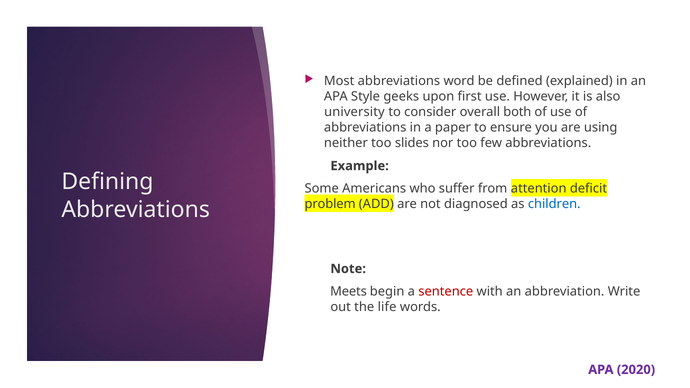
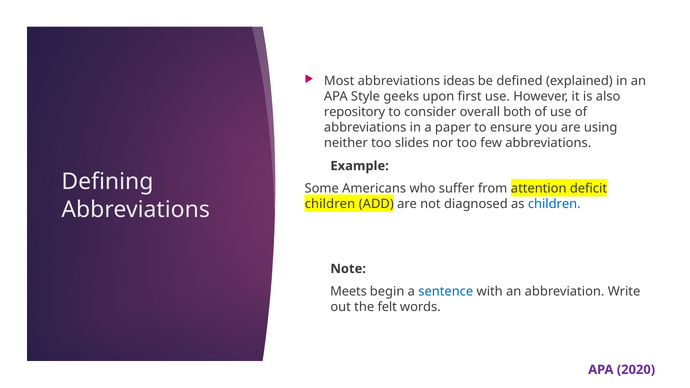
word: word -> ideas (459, 81)
university: university -> repository (355, 112)
problem: problem -> children (330, 204)
sentence colour: red -> blue (446, 292)
life: life -> felt (387, 307)
